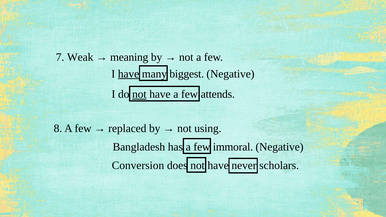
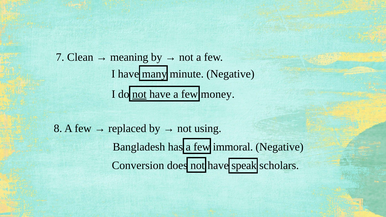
Weak: Weak -> Clean (80, 57)
have underline: present -> none (129, 74)
biggest: biggest -> minute (187, 74)
attends: attends -> money (218, 94)
never: never -> speak (244, 165)
